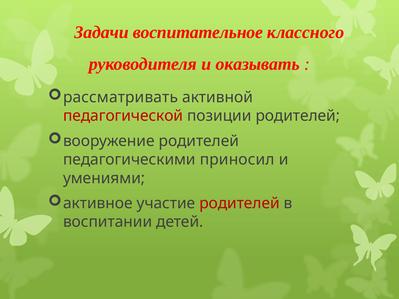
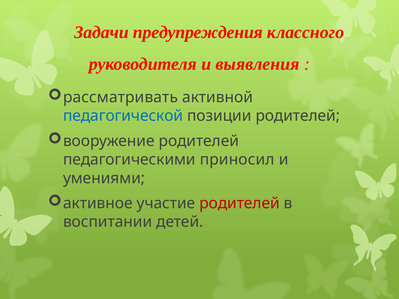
воспитательное: воспитательное -> предупреждения (198, 32)
оказывать: оказывать -> выявления (258, 64)
педагогической colour: red -> blue (123, 116)
